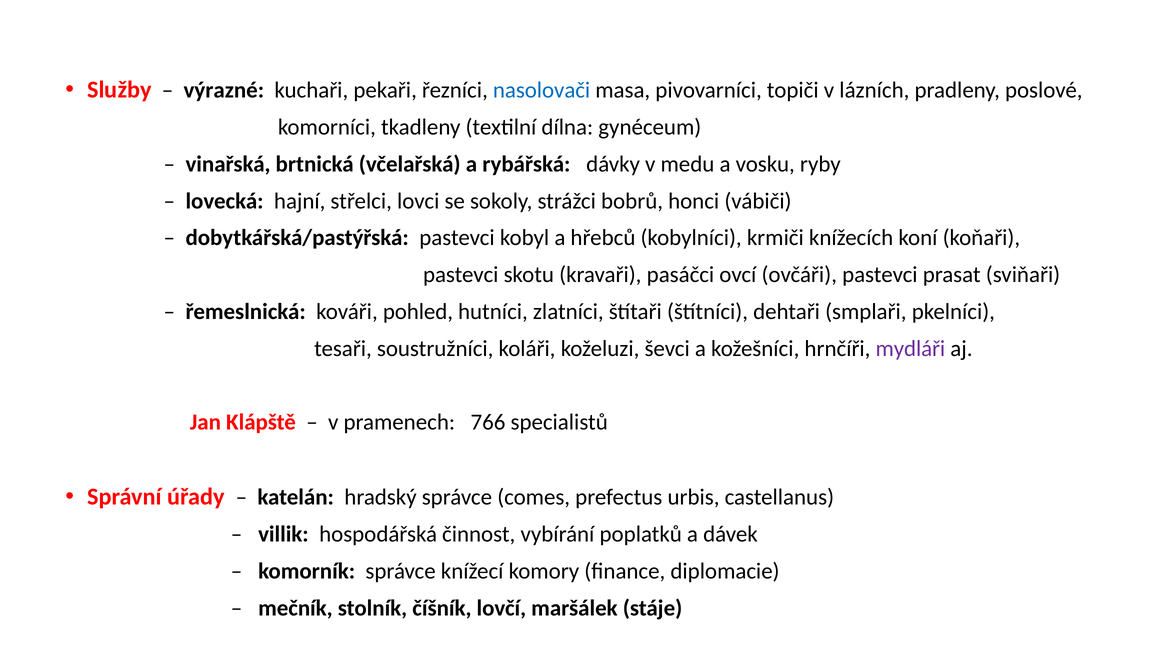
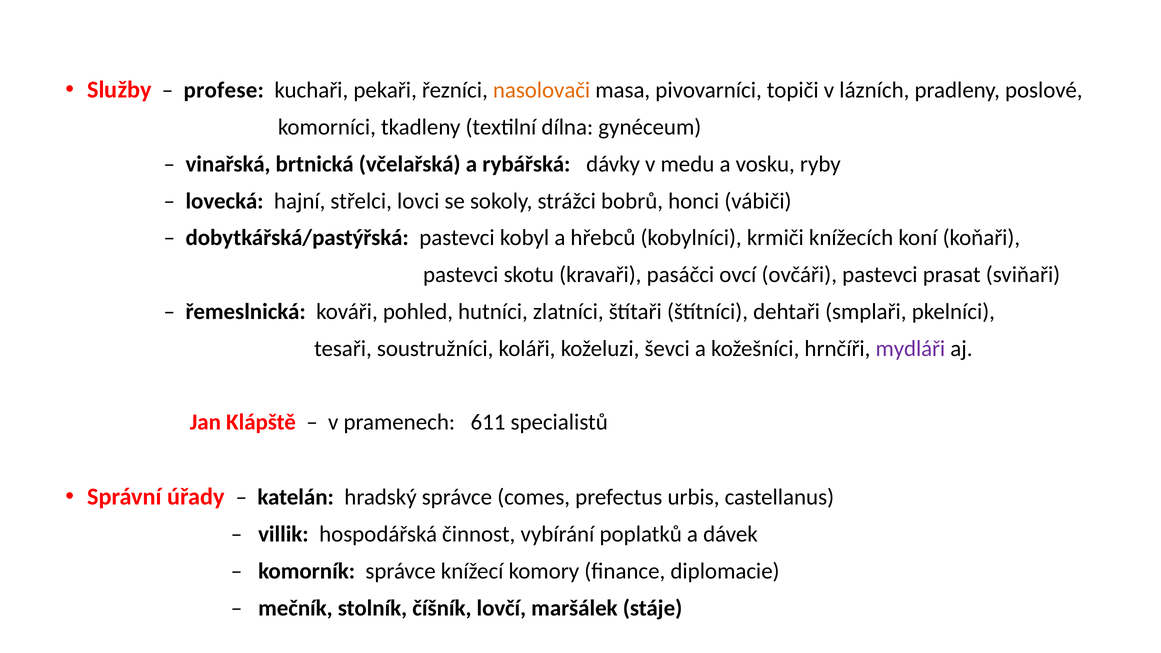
výrazné: výrazné -> profese (224, 90)
nasolovači colour: blue -> orange (542, 90)
766: 766 -> 611 (488, 422)
